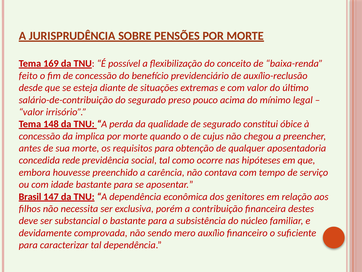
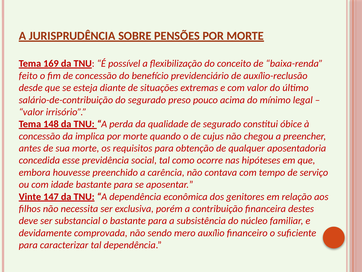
rede: rede -> esse (71, 160)
Brasil: Brasil -> Vinte (30, 196)
